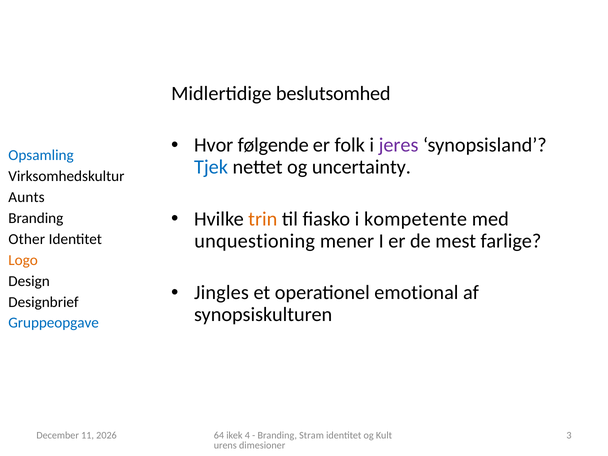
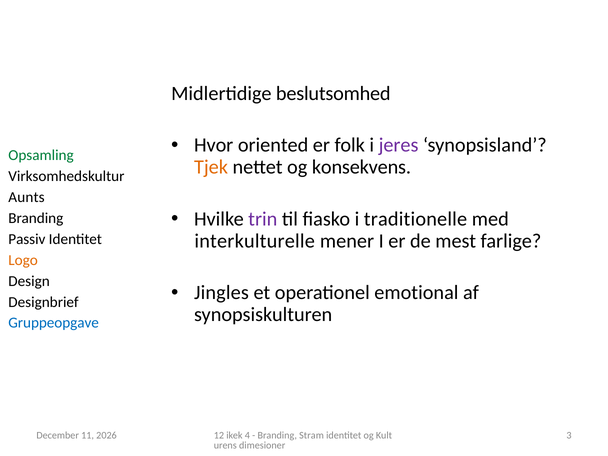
følgende: følgende -> oriented (273, 145)
Opsamling colour: blue -> green (41, 155)
Tjek colour: blue -> orange (211, 167)
uncertainty: uncertainty -> konsekvens (361, 167)
trin colour: orange -> purple (263, 219)
kompetente: kompetente -> traditionelle (415, 219)
unquestioning: unquestioning -> interkulturelle (255, 241)
Other: Other -> Passiv (27, 239)
64: 64 -> 12 (219, 435)
